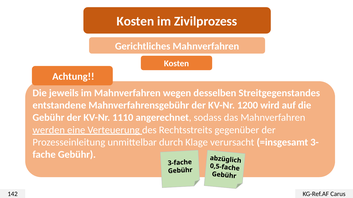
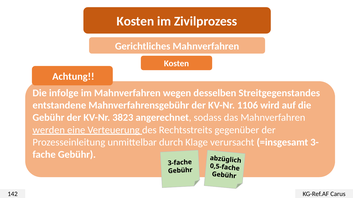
jeweils: jeweils -> infolge (64, 93)
1200: 1200 -> 1106 (248, 106)
1110: 1110 -> 3823 (123, 118)
